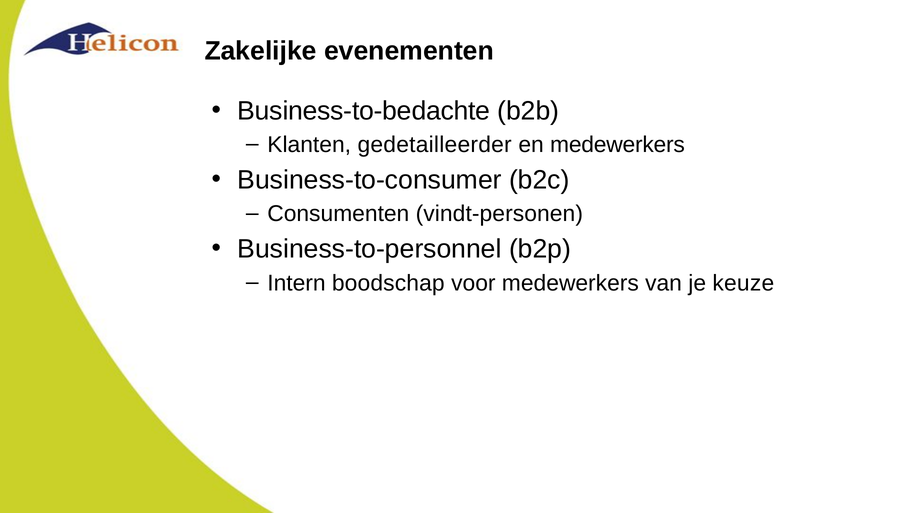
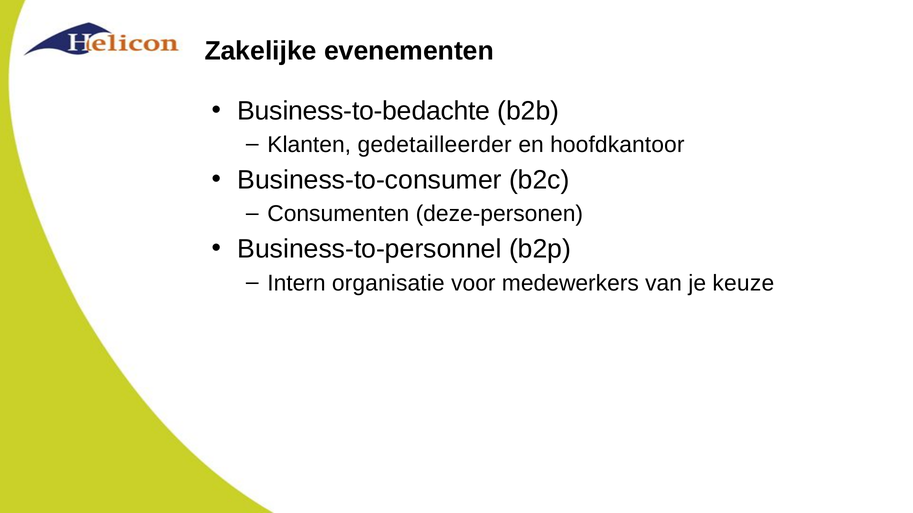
en medewerkers: medewerkers -> hoofdkantoor (617, 145)
vindt-personen: vindt-personen -> deze-personen (499, 214)
boodschap: boodschap -> organisatie (388, 283)
